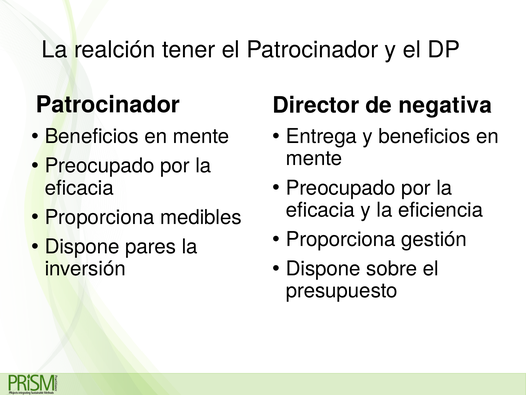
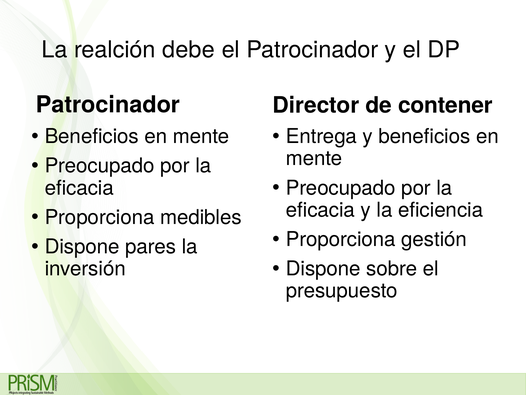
tener: tener -> debe (189, 50)
negativa: negativa -> contener (445, 105)
